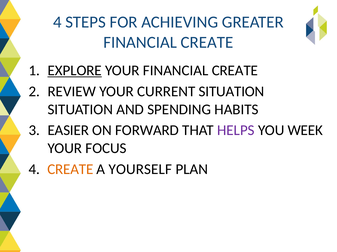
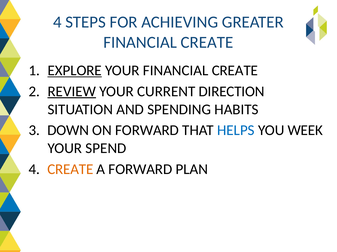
REVIEW underline: none -> present (72, 92)
CURRENT SITUATION: SITUATION -> DIRECTION (232, 92)
EASIER: EASIER -> DOWN (68, 131)
HELPS colour: purple -> blue (236, 131)
FOCUS: FOCUS -> SPEND (106, 149)
A YOURSELF: YOURSELF -> FORWARD (140, 170)
